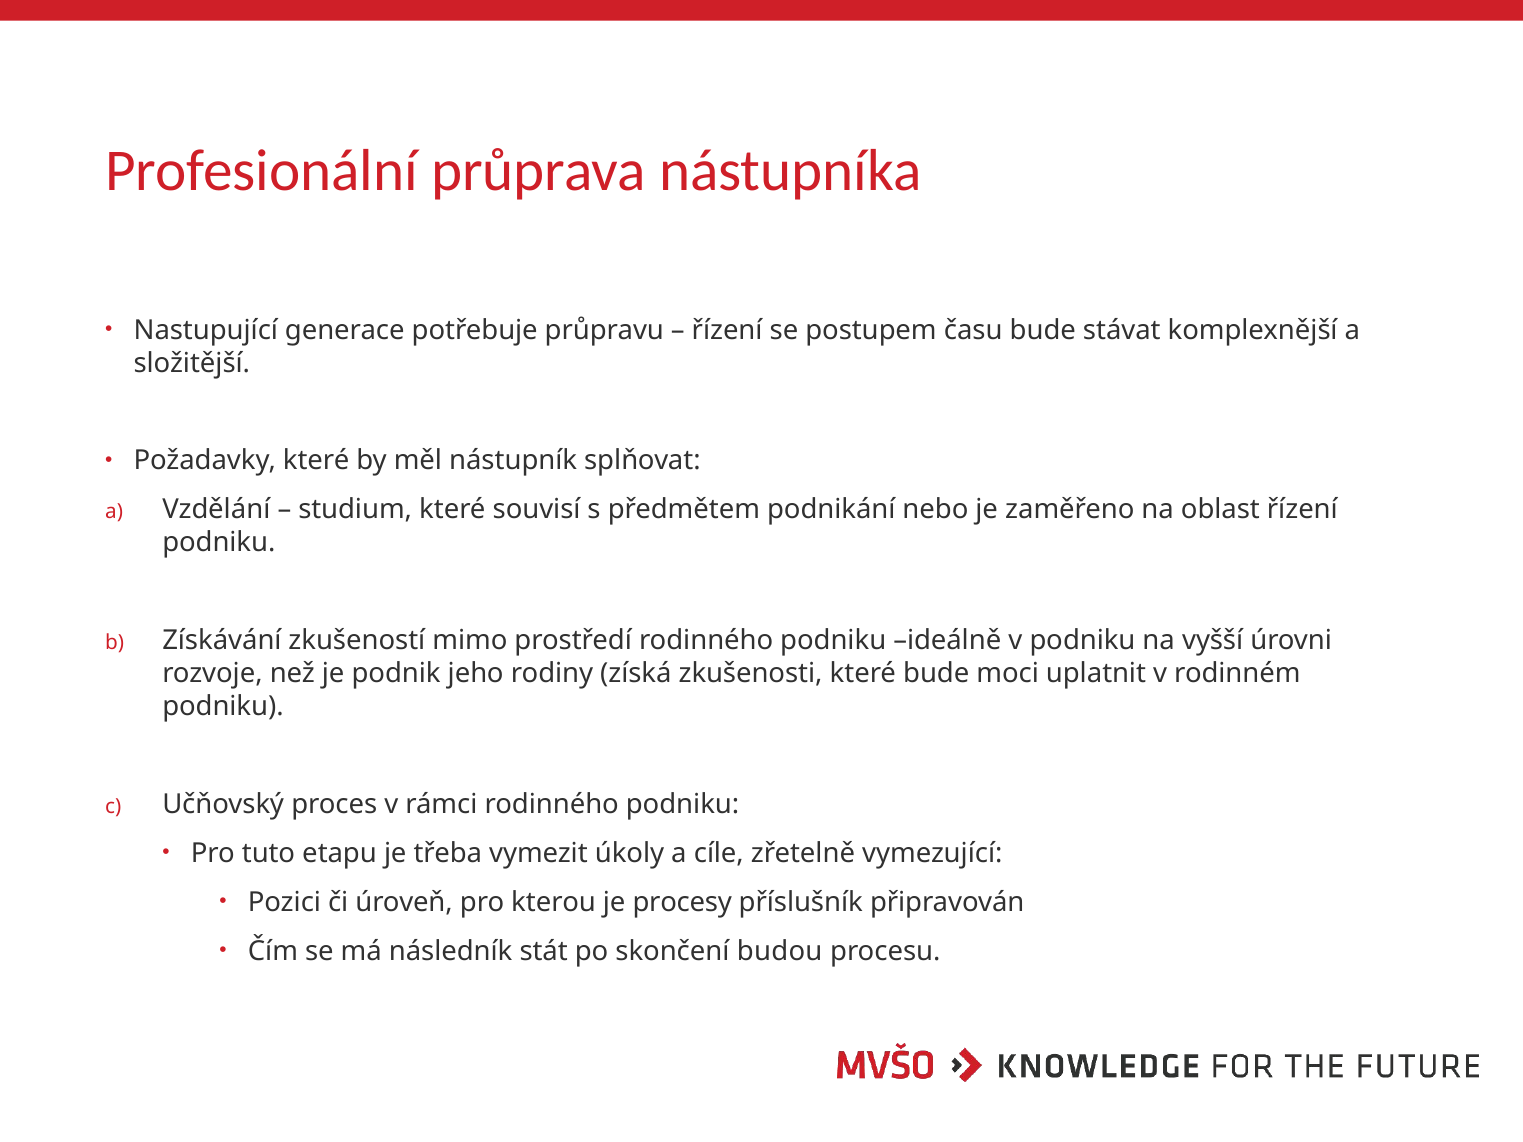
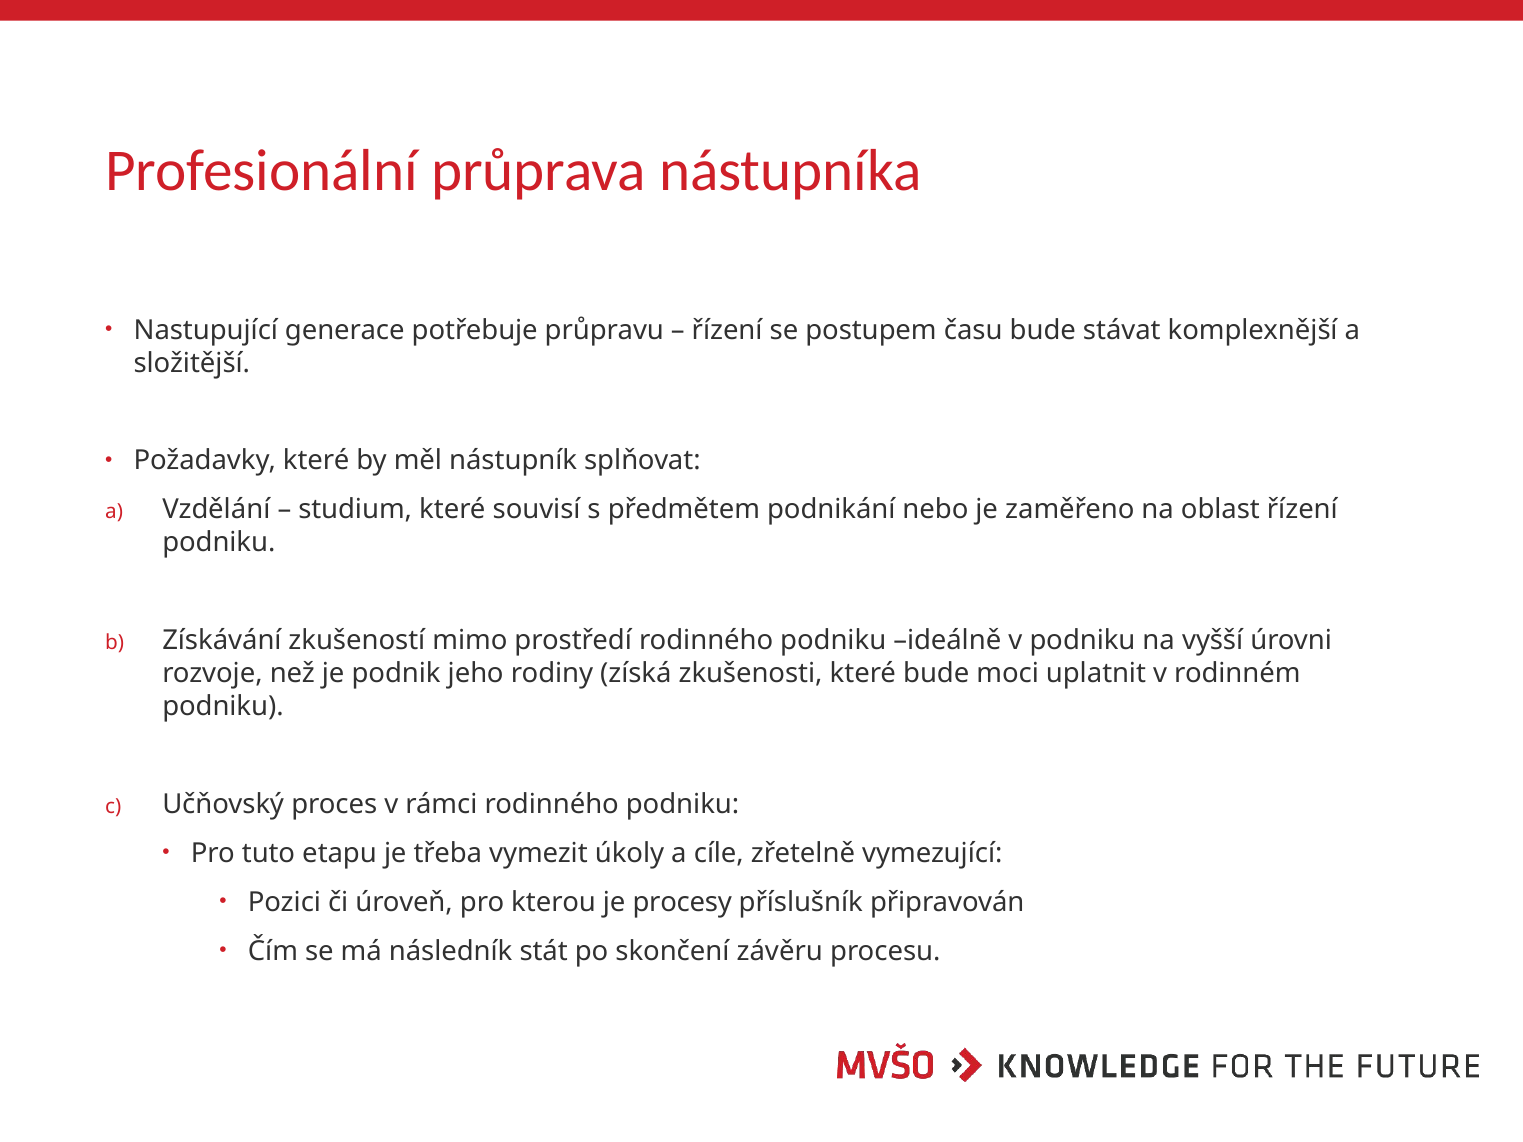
budou: budou -> závěru (780, 952)
